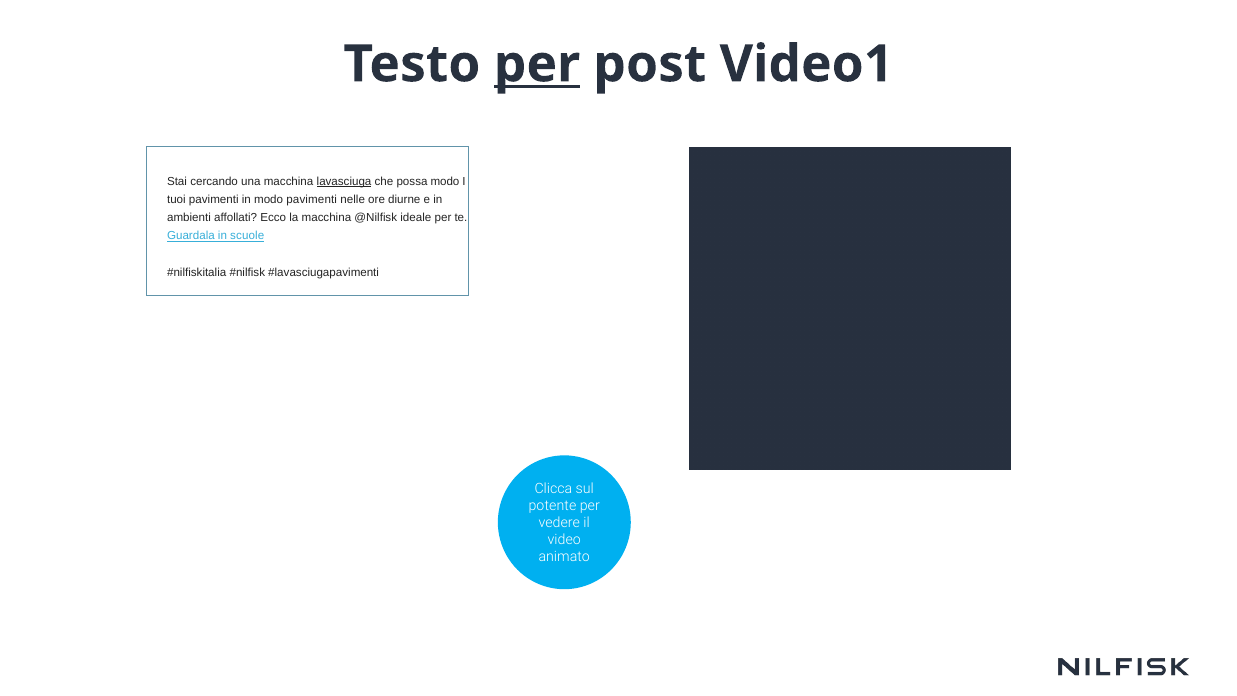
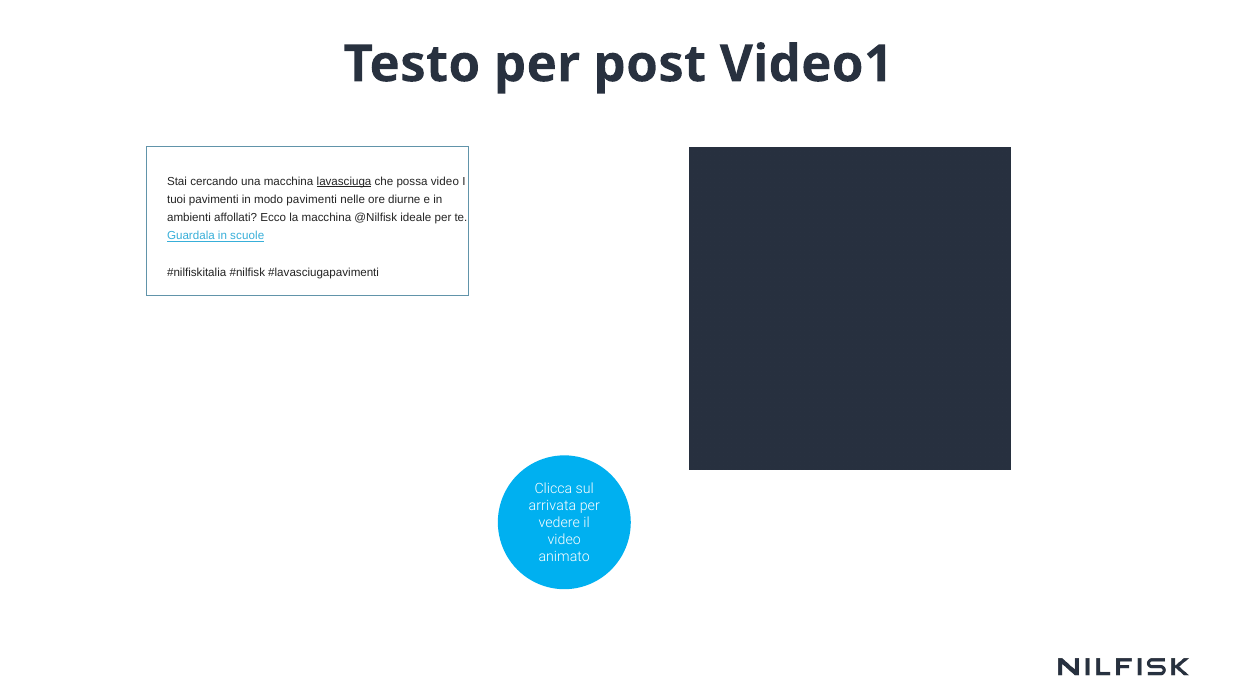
per underline: present -> none (537, 64)
possa modo: modo -> video (445, 182)
potente: potente -> arrivata (552, 506)
